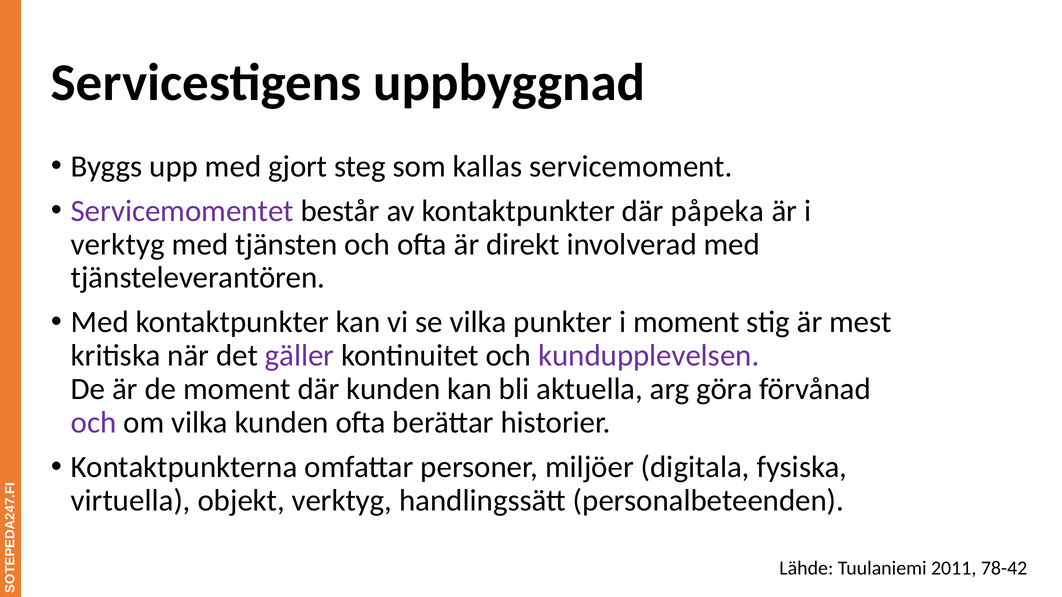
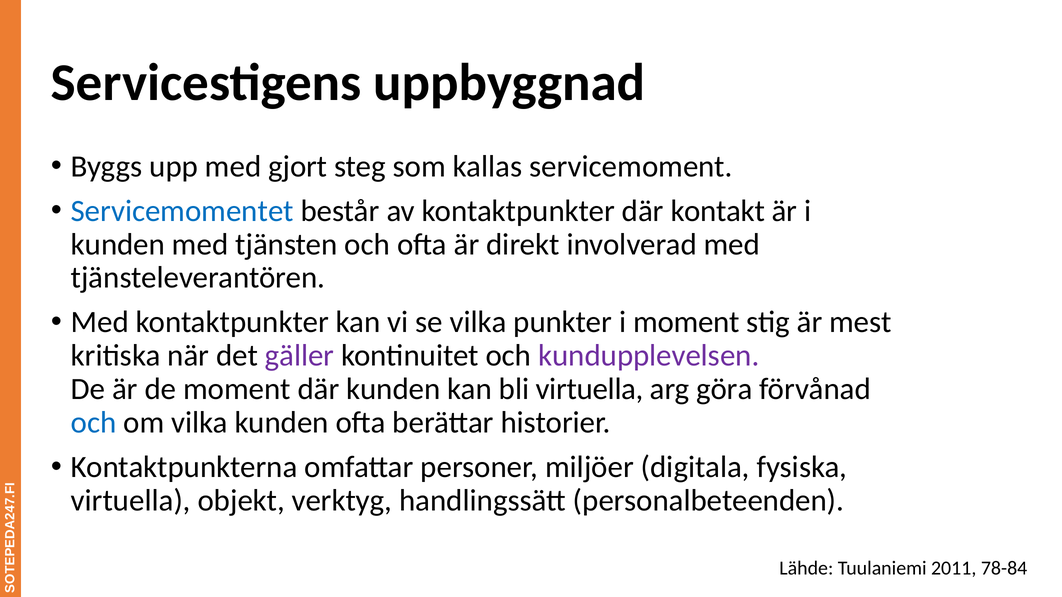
Servicemomentet colour: purple -> blue (182, 211)
påpeka: påpeka -> kontakt (718, 211)
verktyg: verktyg -> kunden (118, 244)
bli aktuella: aktuella -> virtuella (590, 389)
och colour: purple -> blue (94, 423)
78-42: 78-42 -> 78-84 (1004, 568)
